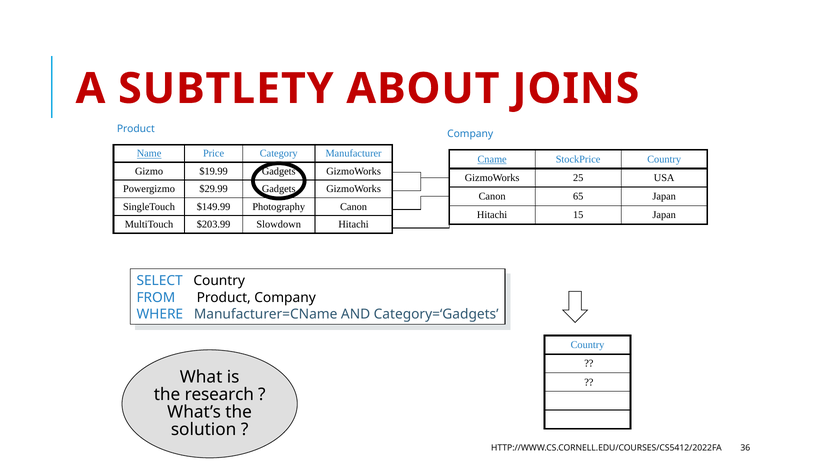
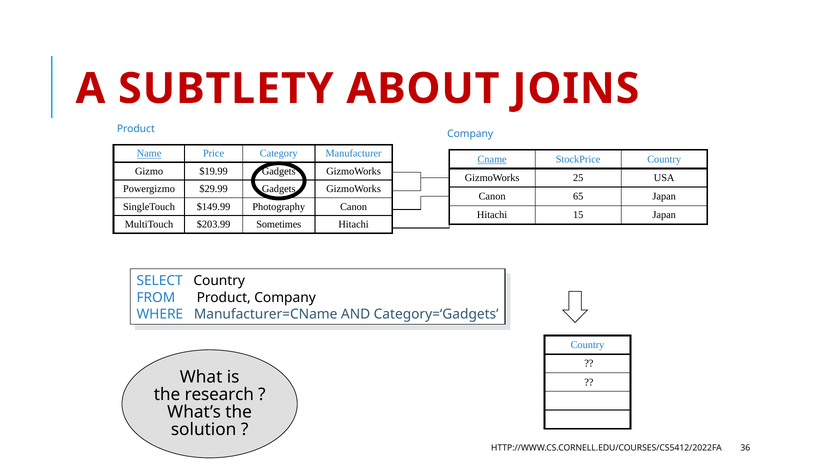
Slowdown: Slowdown -> Sometimes (279, 224)
